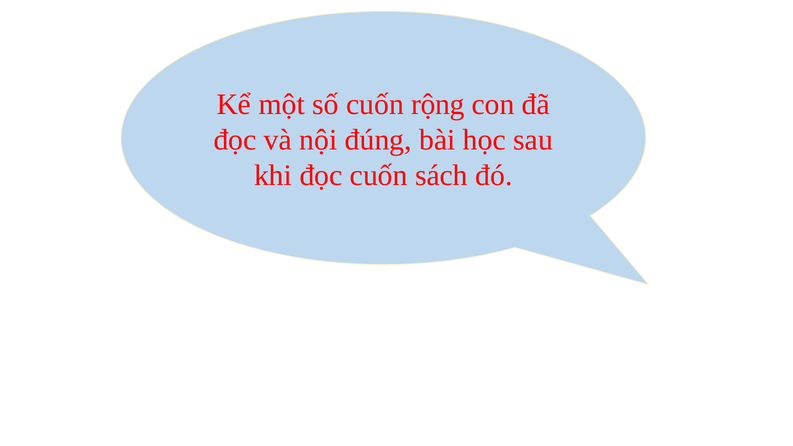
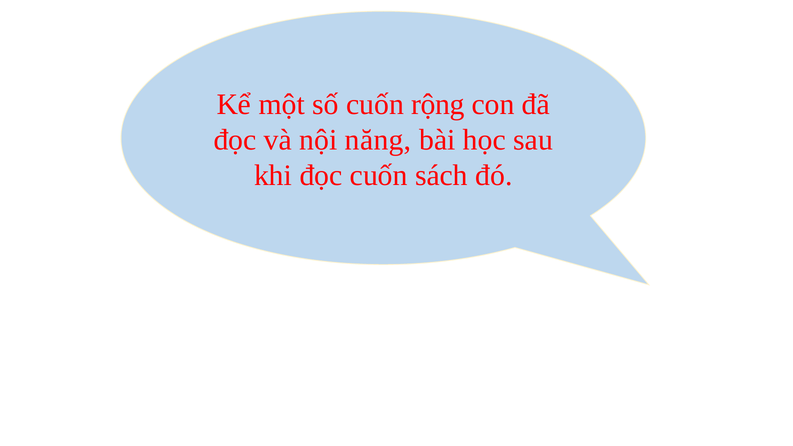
đúng: đúng -> năng (378, 140)
